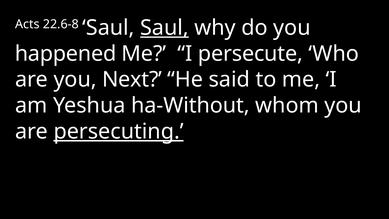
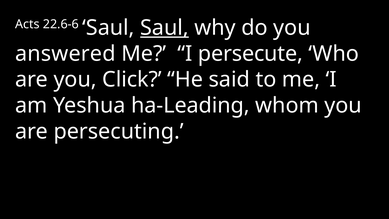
22.6-8: 22.6-8 -> 22.6-6 (61, 24)
happened: happened -> answered (65, 54)
Next: Next -> Click (132, 80)
ha-Without: ha-Without -> ha-Leading (190, 105)
persecuting underline: present -> none (119, 131)
